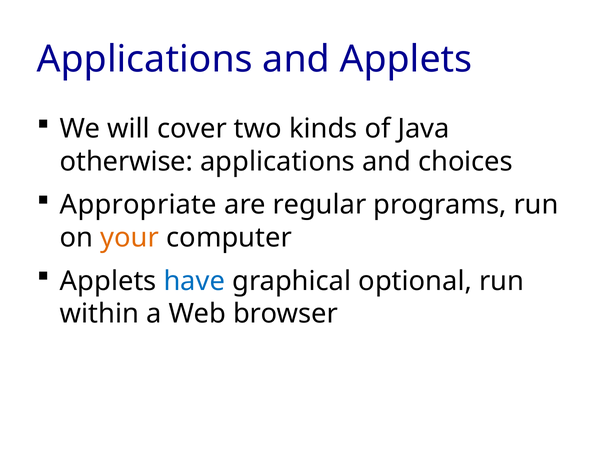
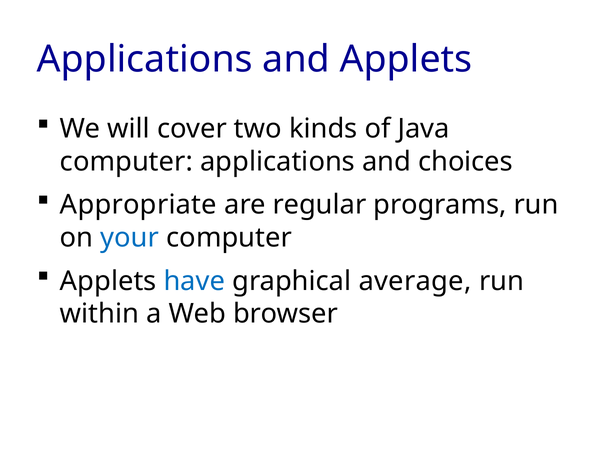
otherwise: otherwise -> computer (126, 162)
your colour: orange -> blue (130, 238)
optional: optional -> average (415, 281)
